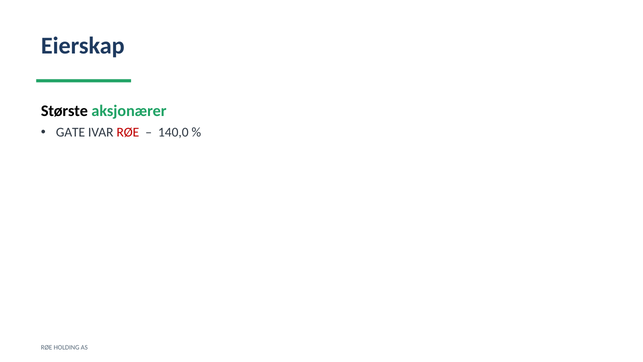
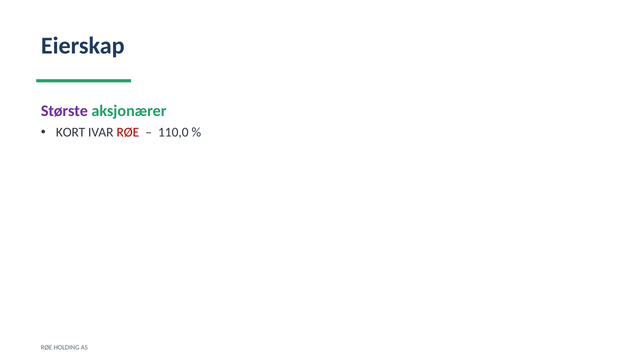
Største colour: black -> purple (64, 111)
GATE: GATE -> KORT (71, 132)
140,0: 140,0 -> 110,0 (173, 132)
